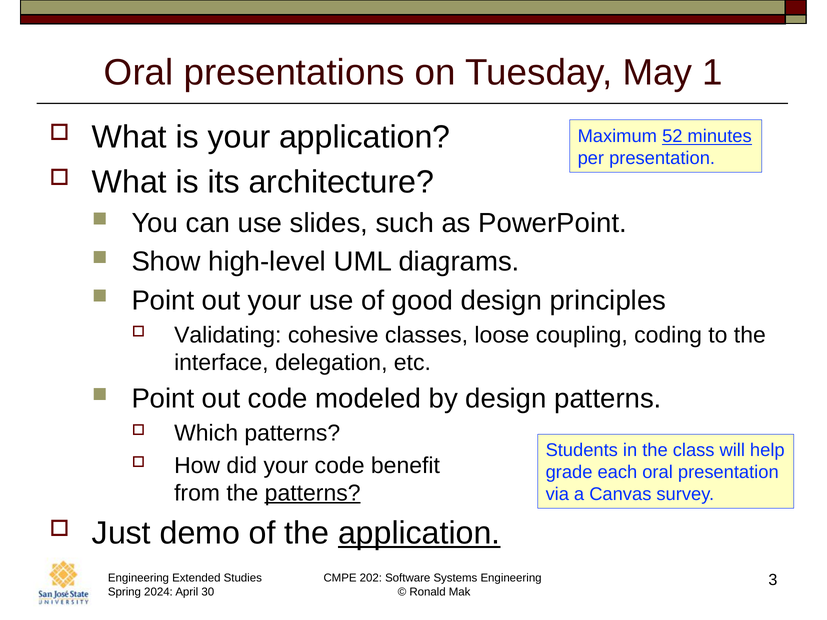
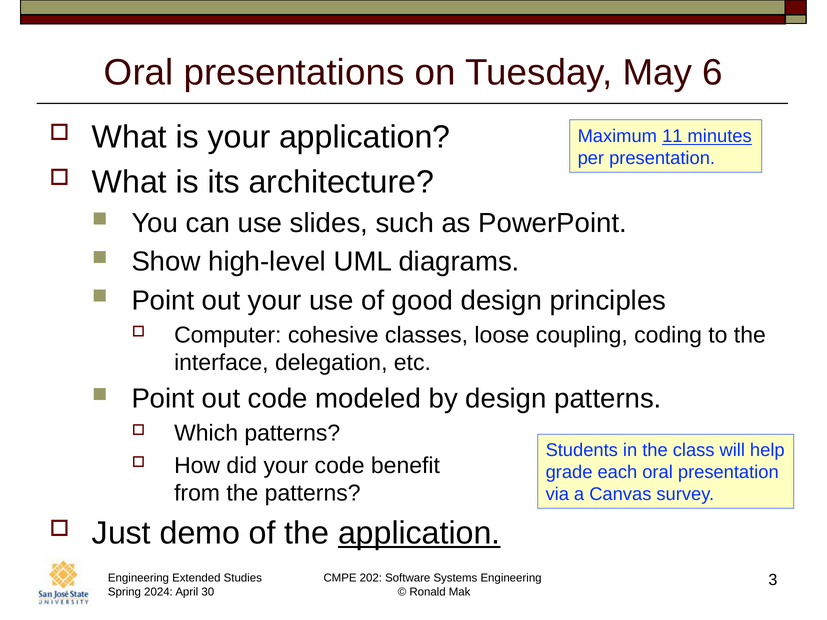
1: 1 -> 6 (712, 73)
52: 52 -> 11 (672, 136)
Validating: Validating -> Computer (228, 335)
patterns underline: present -> none (313, 493)
